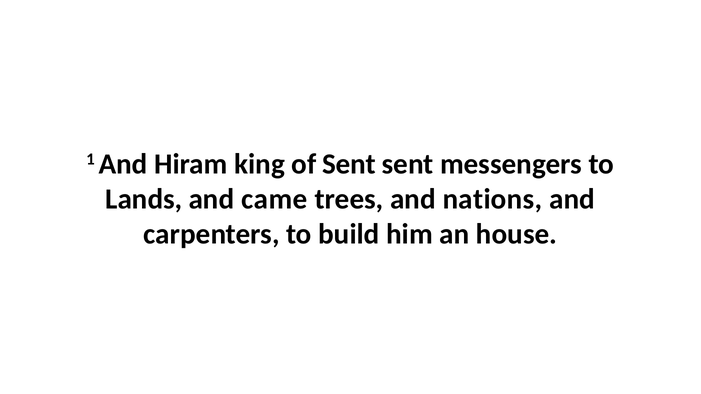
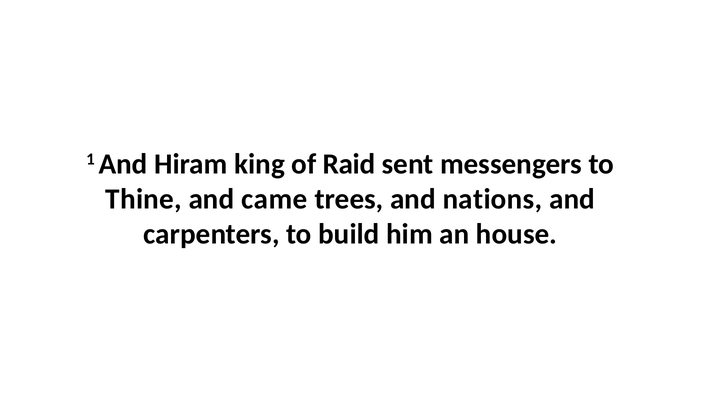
of Sent: Sent -> Raid (349, 164)
Lands: Lands -> Thine (144, 199)
